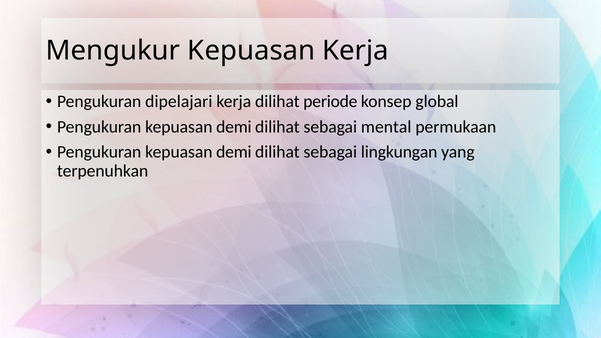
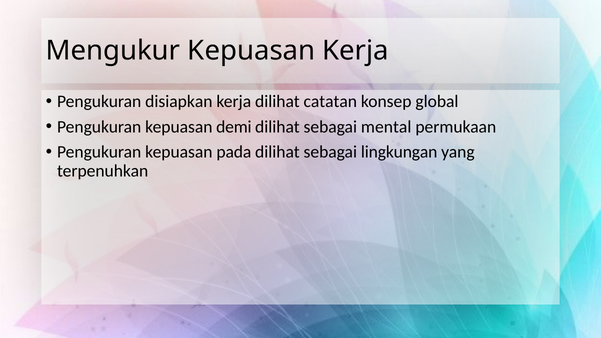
dipelajari: dipelajari -> disiapkan (179, 102)
periode: periode -> catatan (330, 102)
demi: demi -> pada (234, 152)
